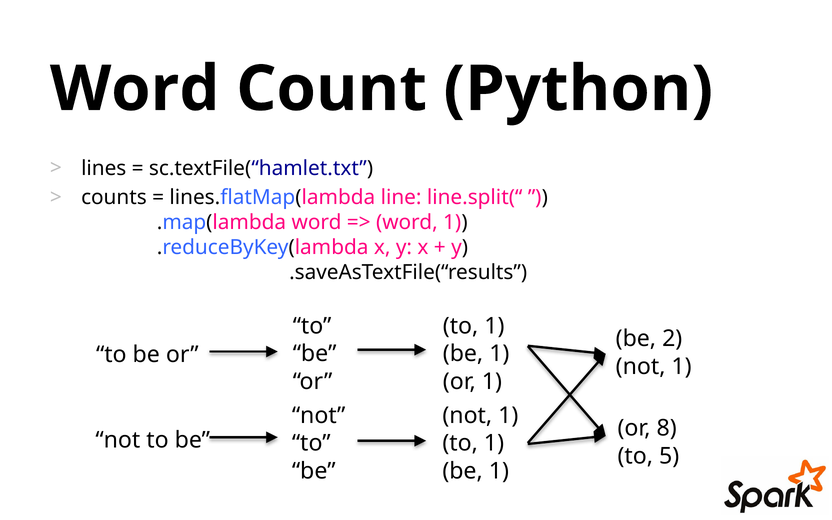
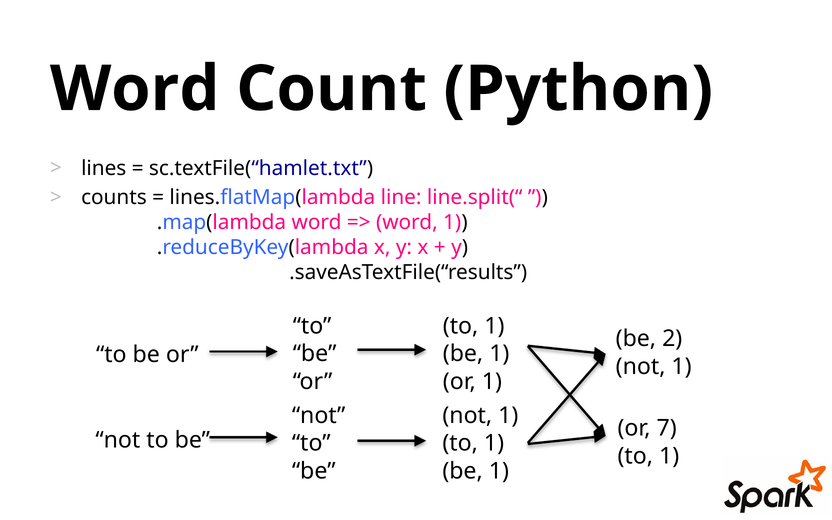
8: 8 -> 7 (667, 428)
5: 5 -> 1 (669, 456)
